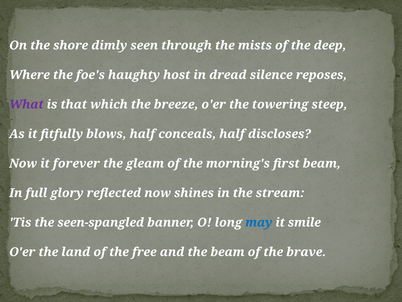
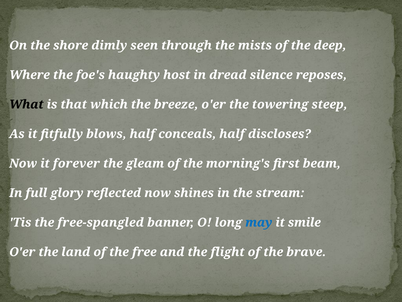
What colour: purple -> black (26, 104)
seen-spangled: seen-spangled -> free-spangled (101, 222)
the beam: beam -> flight (227, 252)
